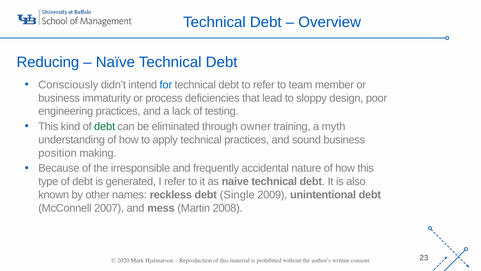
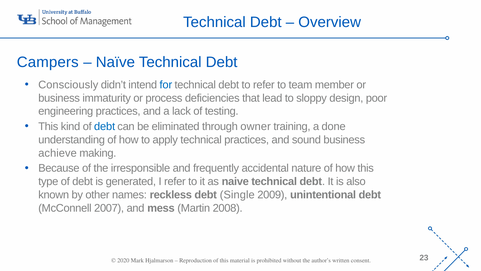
Reducing: Reducing -> Campers (48, 62)
debt colour: green -> blue (105, 126)
myth: myth -> done (334, 126)
position: position -> achieve (58, 153)
